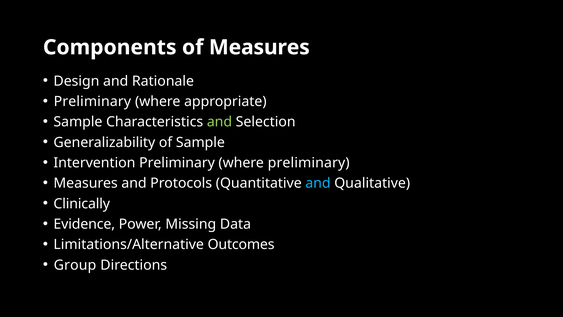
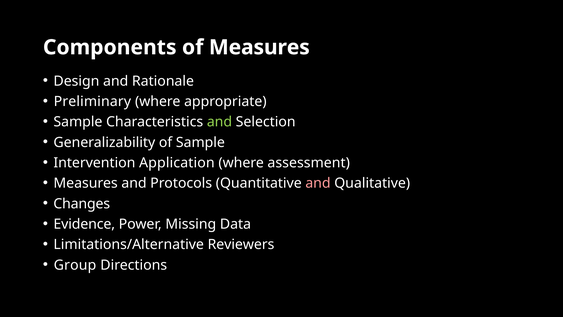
Intervention Preliminary: Preliminary -> Application (177, 163)
where preliminary: preliminary -> assessment (309, 163)
and colour: light blue -> pink (318, 183)
Clinically: Clinically -> Changes (82, 204)
Outcomes: Outcomes -> Reviewers (241, 244)
